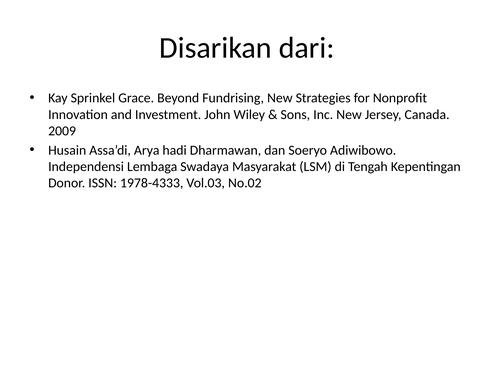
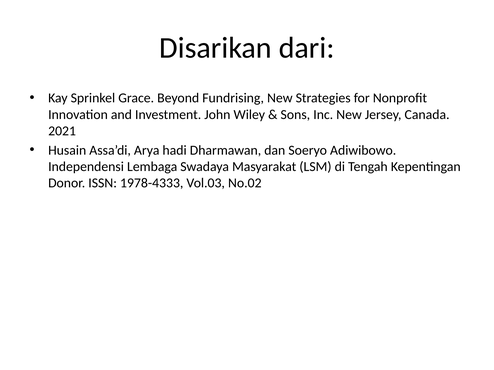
2009: 2009 -> 2021 (62, 131)
